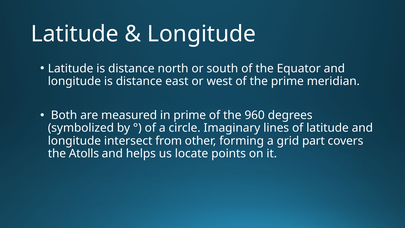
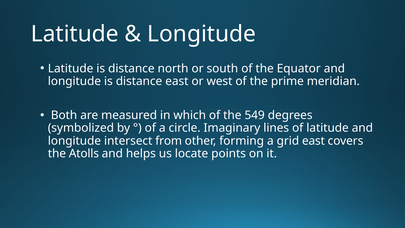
in prime: prime -> which (190, 115)
960: 960 -> 549 (255, 115)
grid part: part -> east (313, 141)
